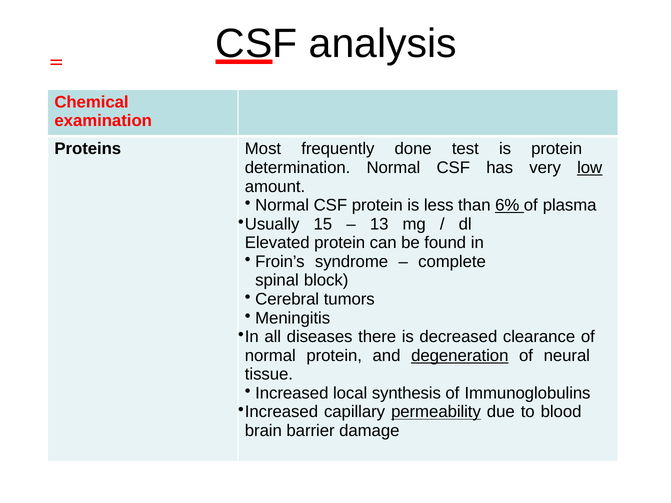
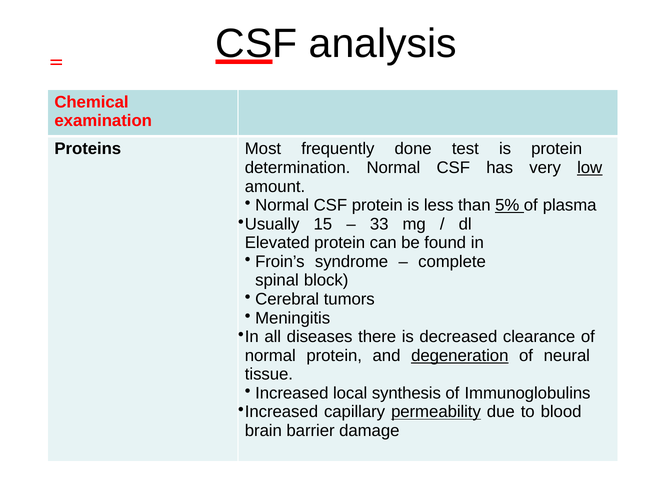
6%: 6% -> 5% (507, 205)
13: 13 -> 33 (379, 224)
